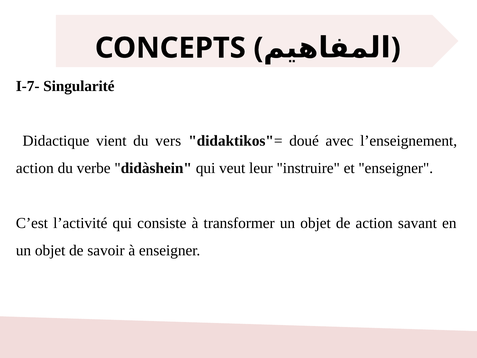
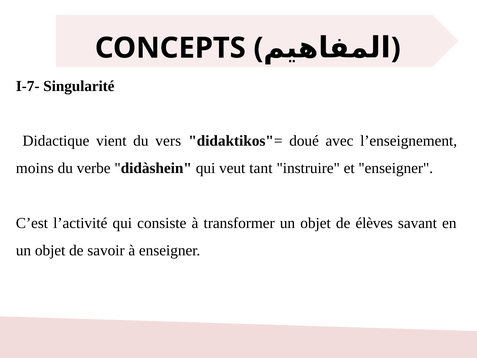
action: action -> moins (35, 168)
leur: leur -> tant (261, 168)
de action: action -> élèves (374, 223)
